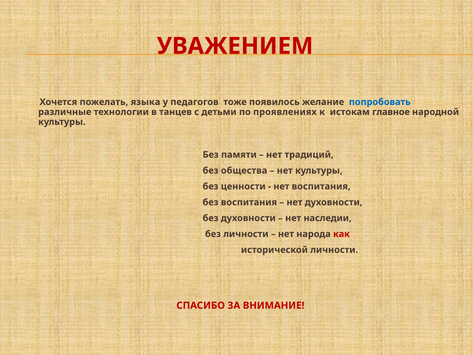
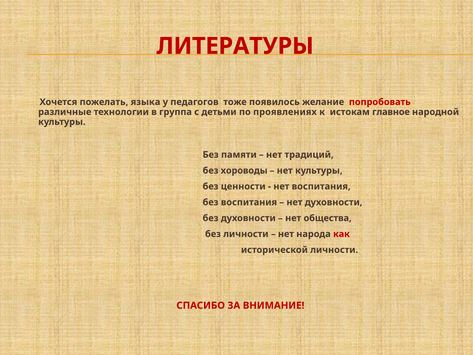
УВАЖЕНИЕМ: УВАЖЕНИЕМ -> ЛИТЕРАТУРЫ (235, 46)
попробовать colour: blue -> red (380, 102)
танцев: танцев -> группа (175, 112)
общества: общества -> хороводы (244, 170)
наследии: наследии -> общества (328, 218)
